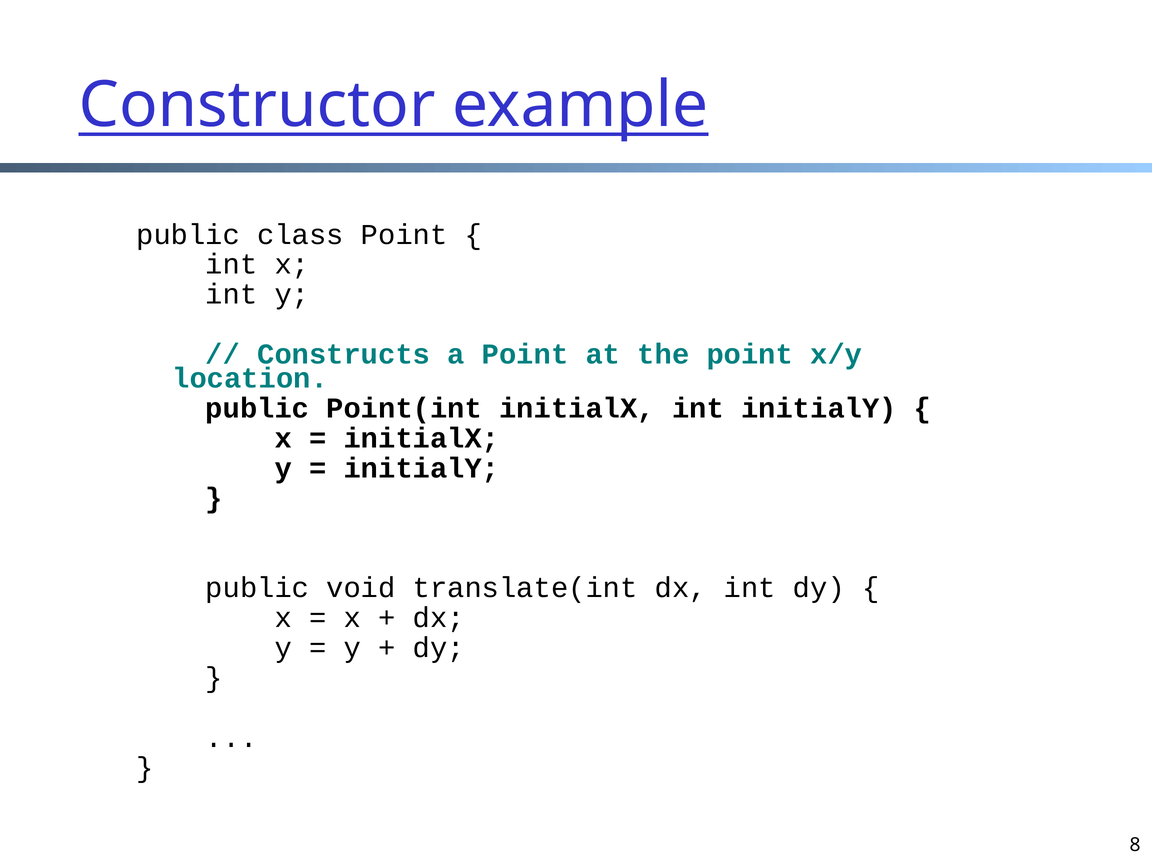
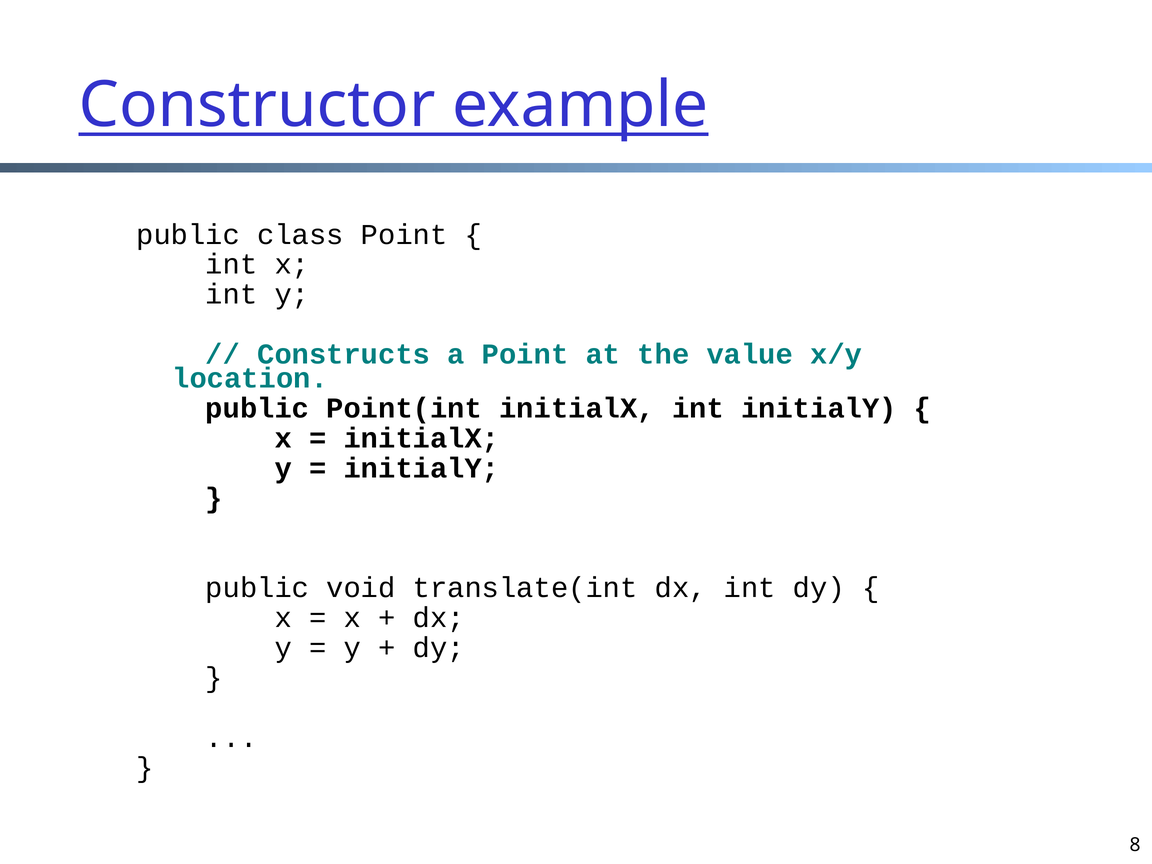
the point: point -> value (750, 354)
